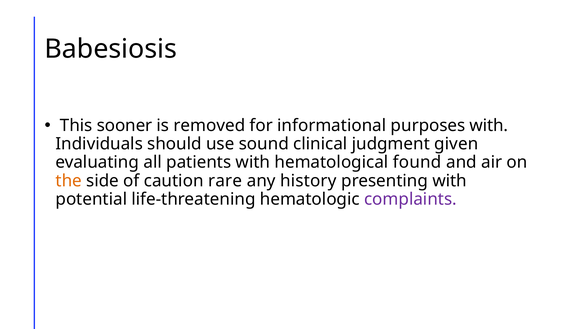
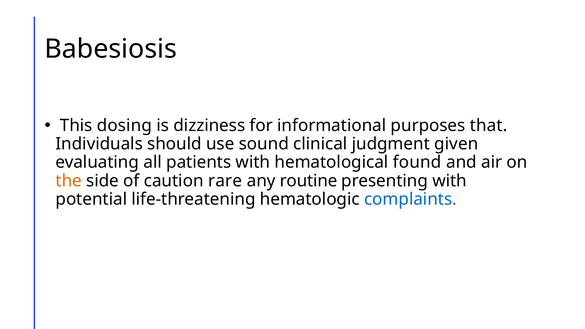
sooner: sooner -> dosing (124, 125)
removed: removed -> dizziness (209, 125)
purposes with: with -> that (489, 125)
history: history -> routine (309, 181)
complaints colour: purple -> blue (410, 199)
